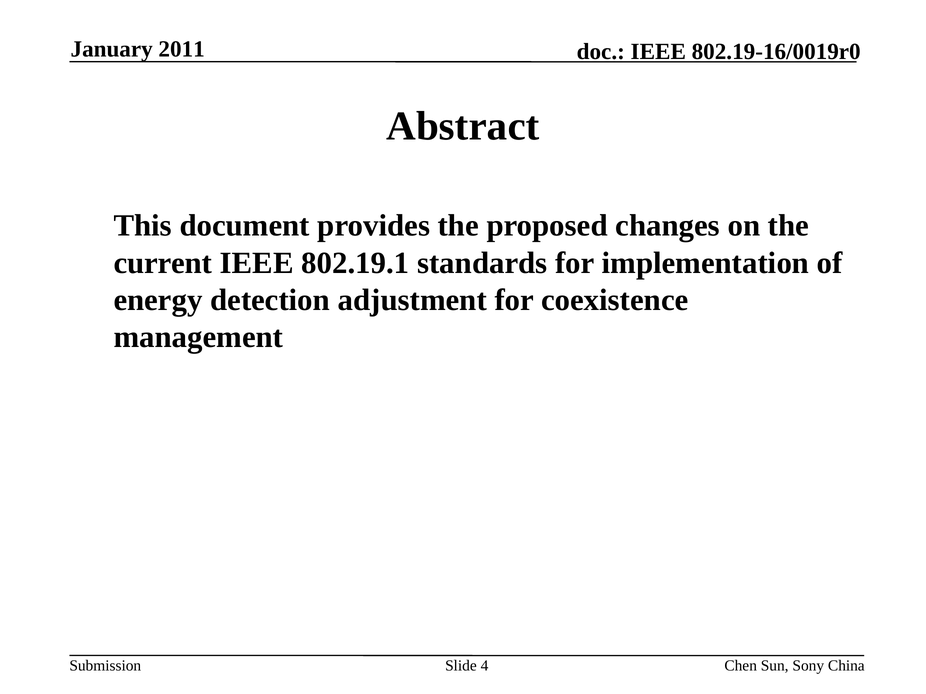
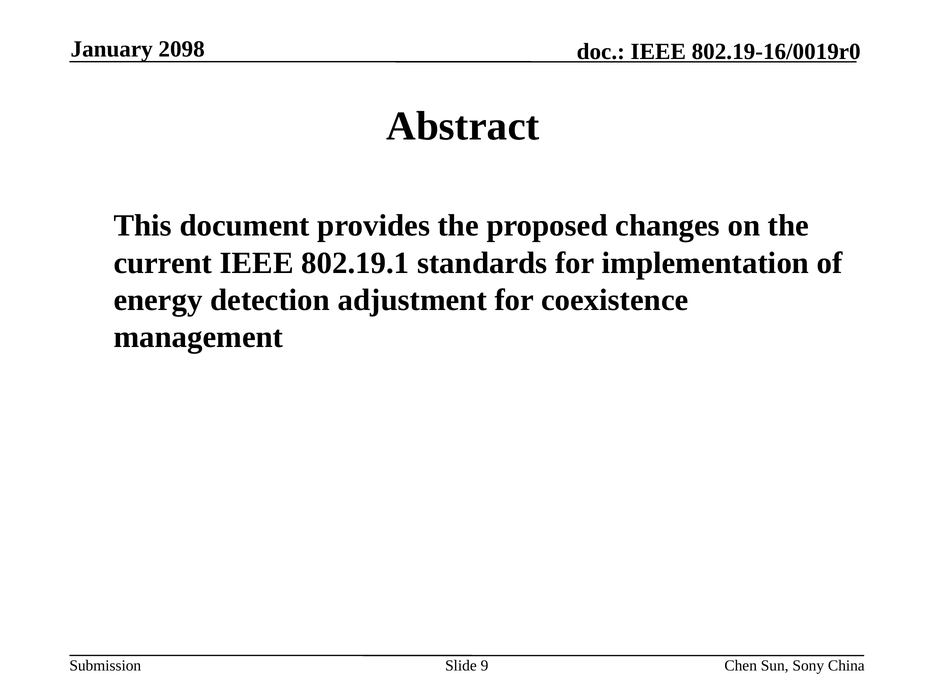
2011: 2011 -> 2098 (182, 49)
4: 4 -> 9 (485, 666)
